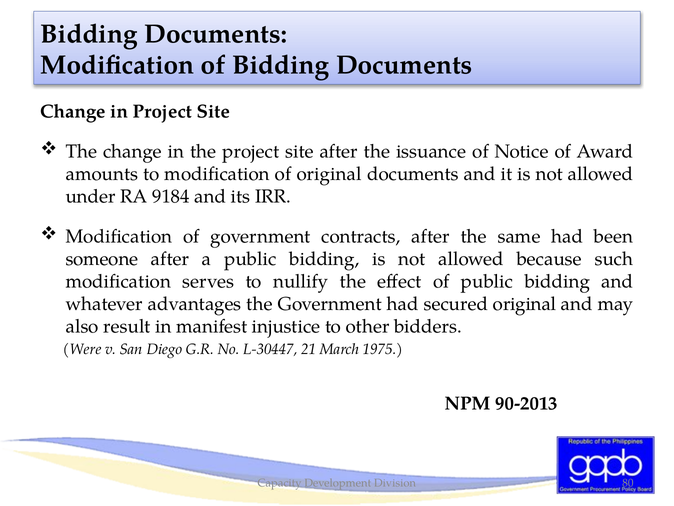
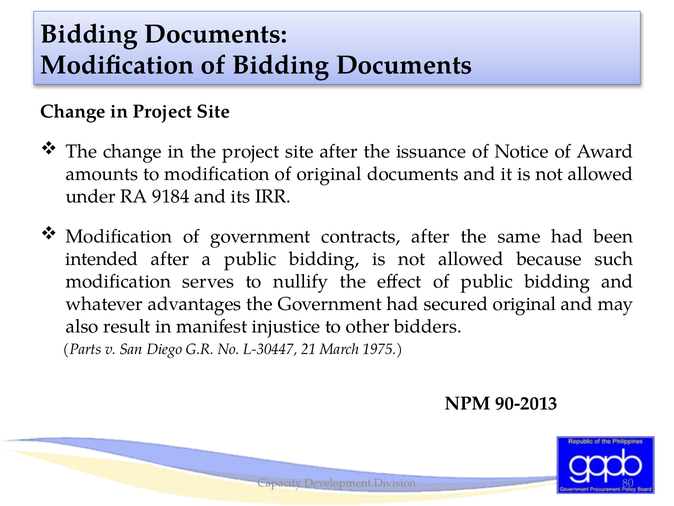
someone: someone -> intended (102, 259)
Were: Were -> Parts (82, 349)
